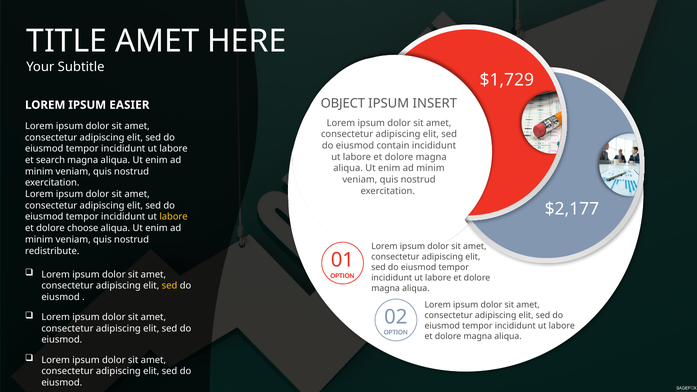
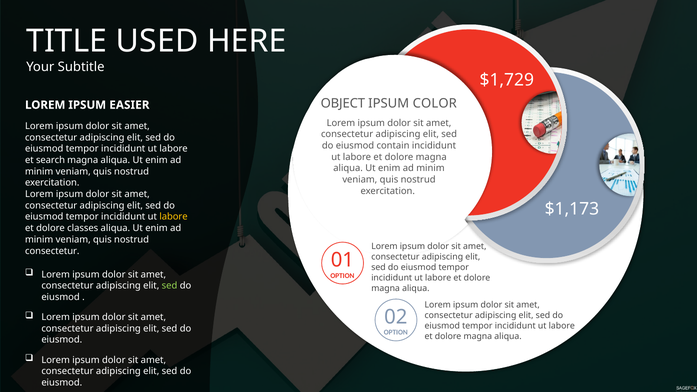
TITLE AMET: AMET -> USED (157, 41)
INSERT: INSERT -> COLOR (435, 104)
$2,177: $2,177 -> $1,173 (572, 209)
choose: choose -> classes (83, 228)
redistribute: redistribute -> consectetur (52, 251)
sed colour: yellow -> light green (170, 286)
